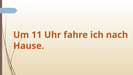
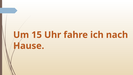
11: 11 -> 15 (37, 35)
